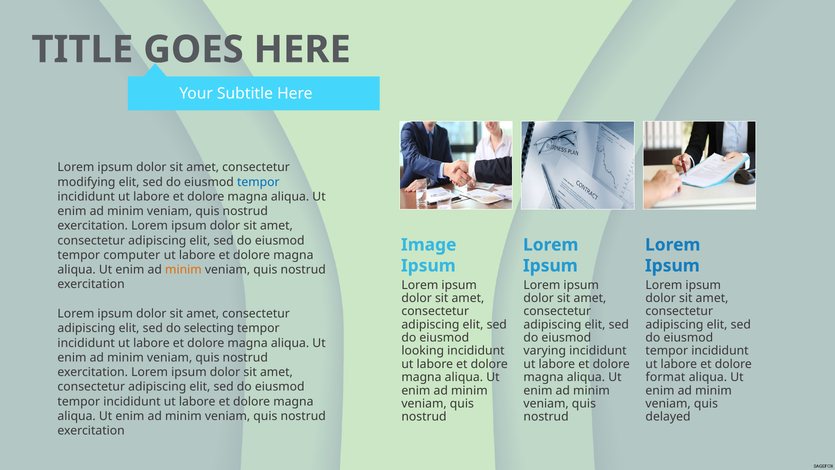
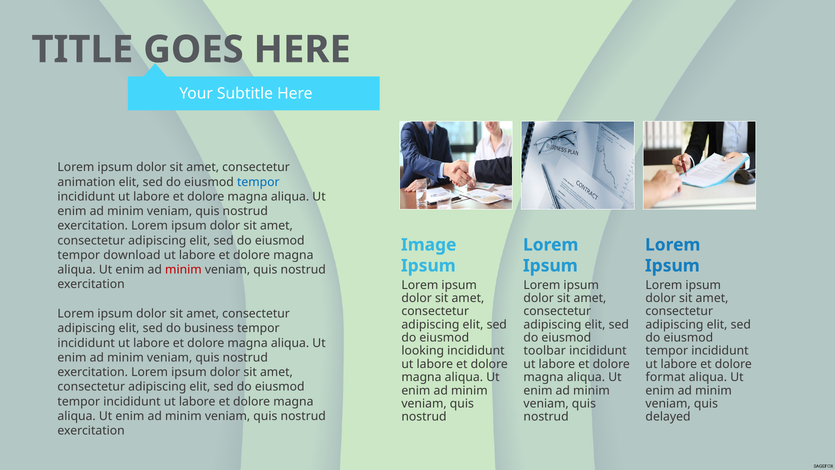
modifying: modifying -> animation (86, 182)
computer: computer -> download (132, 255)
minim colour: orange -> red (183, 270)
selecting: selecting -> business (209, 328)
varying: varying -> toolbar (545, 351)
